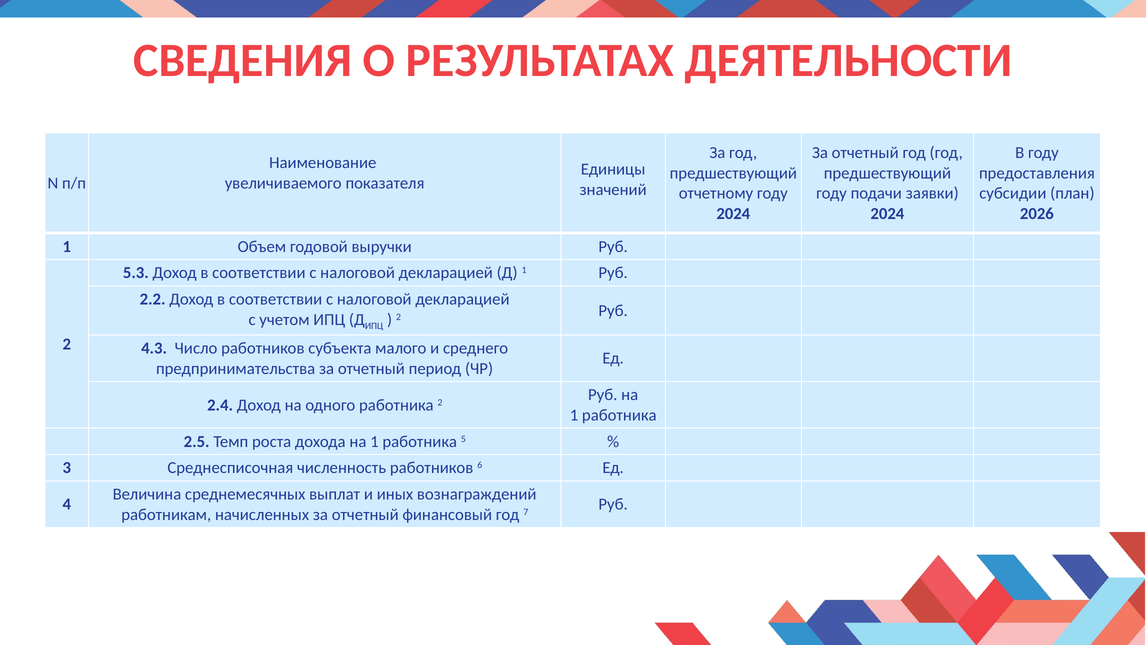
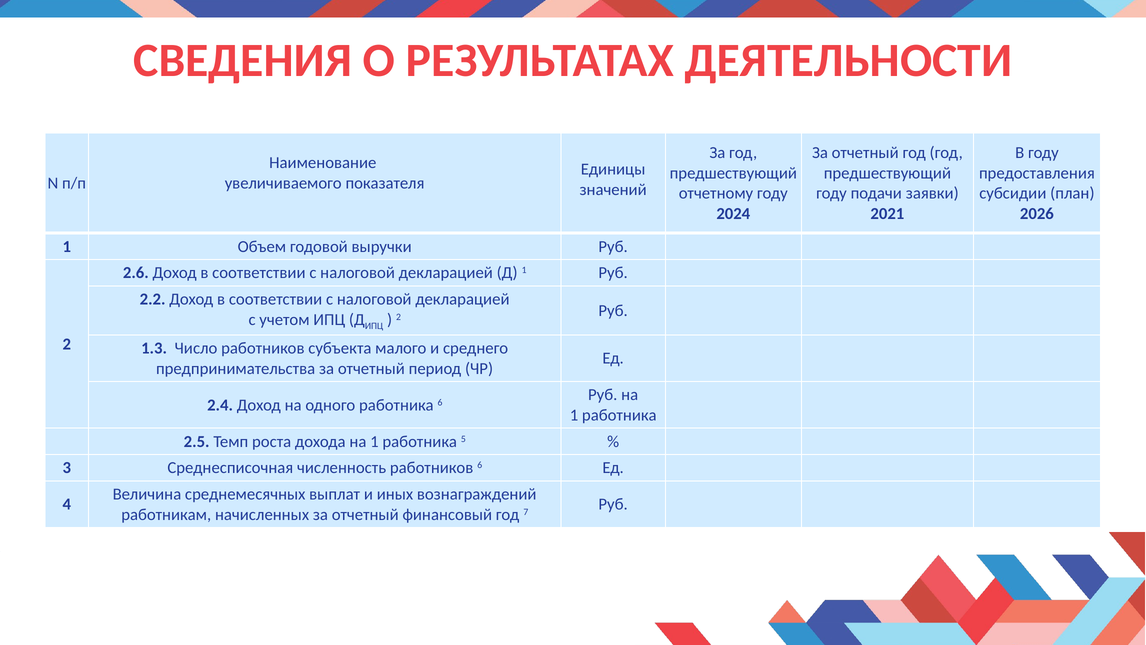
2024: 2024 -> 2021 (887, 214)
5.3: 5.3 -> 2.6 (136, 273)
4.3: 4.3 -> 1.3 (154, 348)
работника 2: 2 -> 6 (440, 402)
